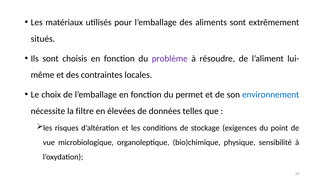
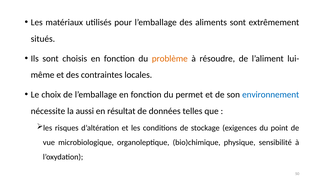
problème colour: purple -> orange (170, 59)
filtre: filtre -> aussi (85, 111)
élevées: élevées -> résultat (121, 111)
